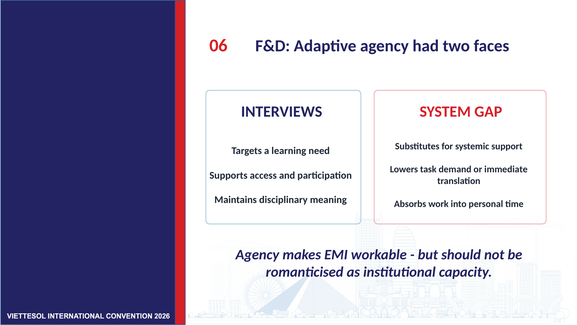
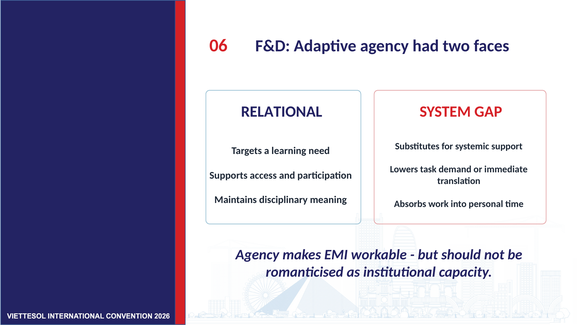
INTERVIEWS: INTERVIEWS -> RELATIONAL (282, 112)
